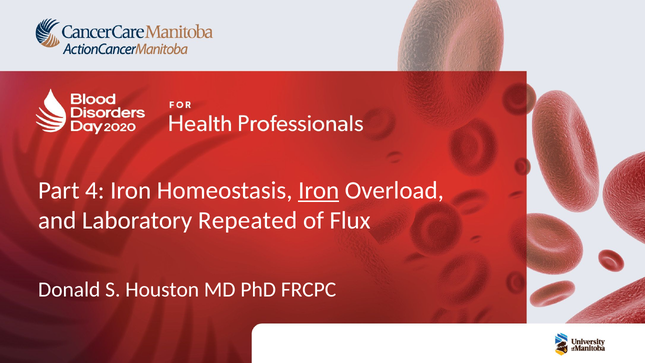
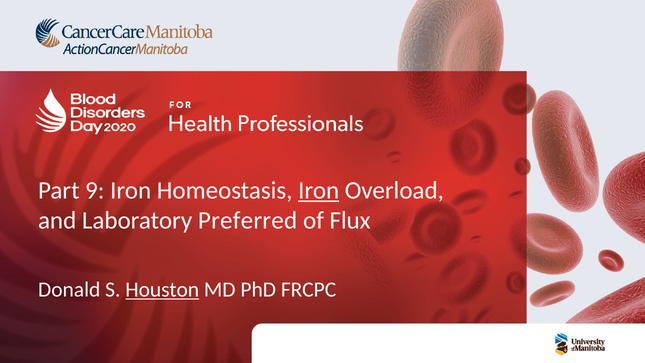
4: 4 -> 9 (95, 190)
Repeated: Repeated -> Preferred (248, 221)
Houston underline: none -> present (162, 290)
